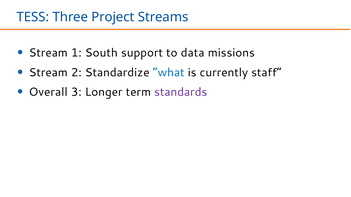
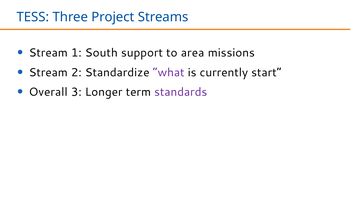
data: data -> area (193, 53)
what colour: blue -> purple (169, 73)
staff: staff -> start (266, 73)
